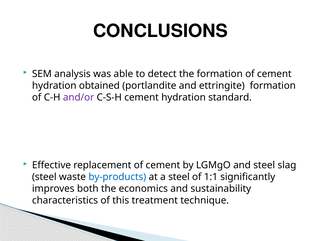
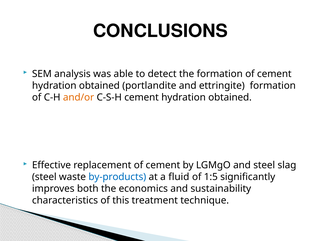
and/or colour: purple -> orange (79, 97)
C-S-H cement hydration standard: standard -> obtained (230, 97)
a steel: steel -> fluid (179, 177)
1:1: 1:1 -> 1:5 (211, 177)
